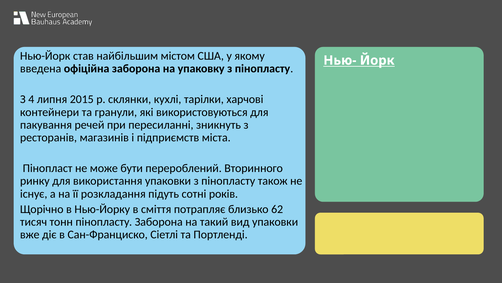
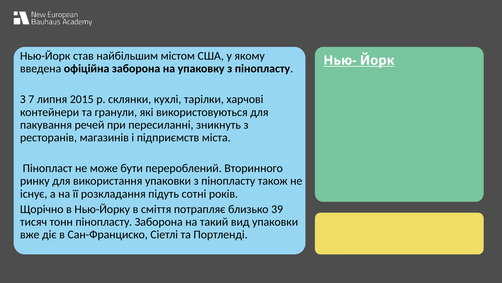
4: 4 -> 7 (31, 99)
62: 62 -> 39 (277, 209)
